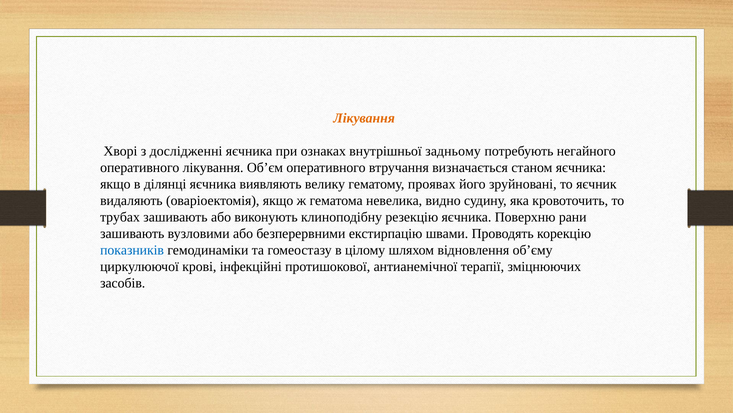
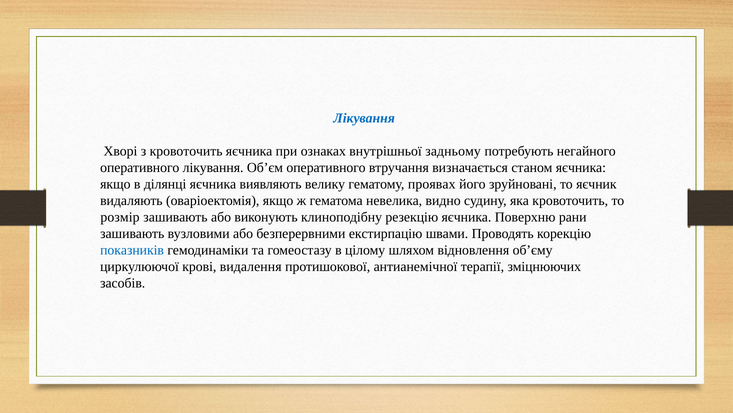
Лікування colour: orange -> blue (364, 118)
з дослідженні: дослідженні -> кровоточить (186, 151)
трубах: трубах -> розмір (120, 217)
інфекційні: інфекційні -> видалення (251, 266)
